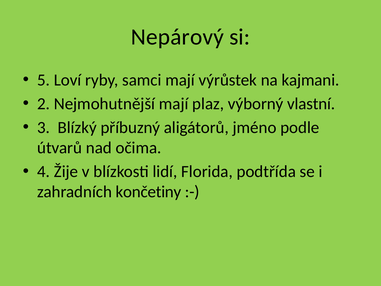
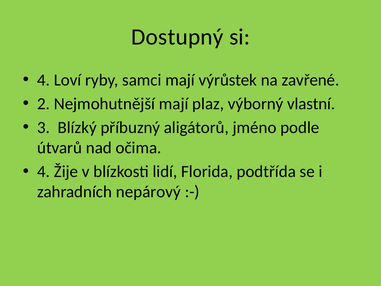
Nepárový: Nepárový -> Dostupný (177, 37)
5: 5 -> 4 (44, 80)
kajmani: kajmani -> zavřené (310, 80)
končetiny: končetiny -> nepárový (148, 192)
